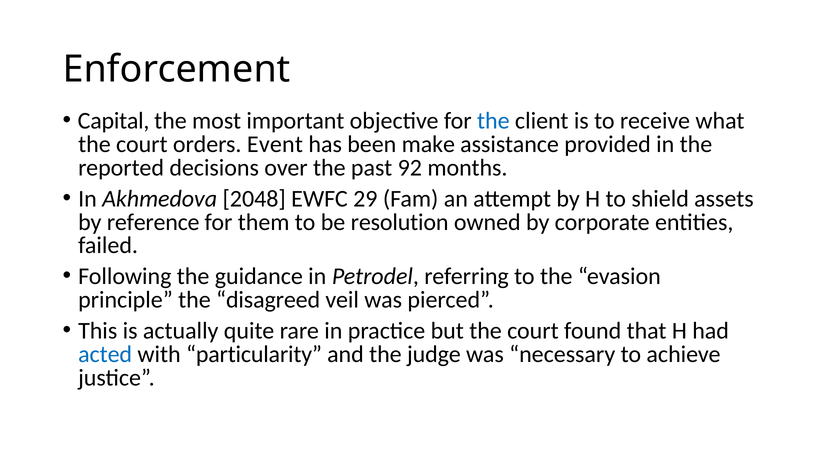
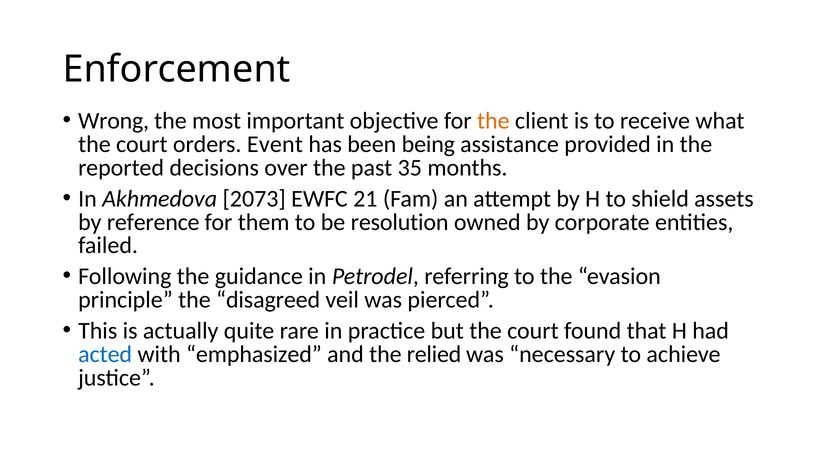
Capital: Capital -> Wrong (114, 121)
the colour: blue -> orange (493, 121)
make: make -> being (428, 144)
92: 92 -> 35 (410, 168)
2048: 2048 -> 2073 (254, 199)
29: 29 -> 21 (365, 199)
particularity: particularity -> emphasized (254, 354)
judge: judge -> relied (434, 354)
